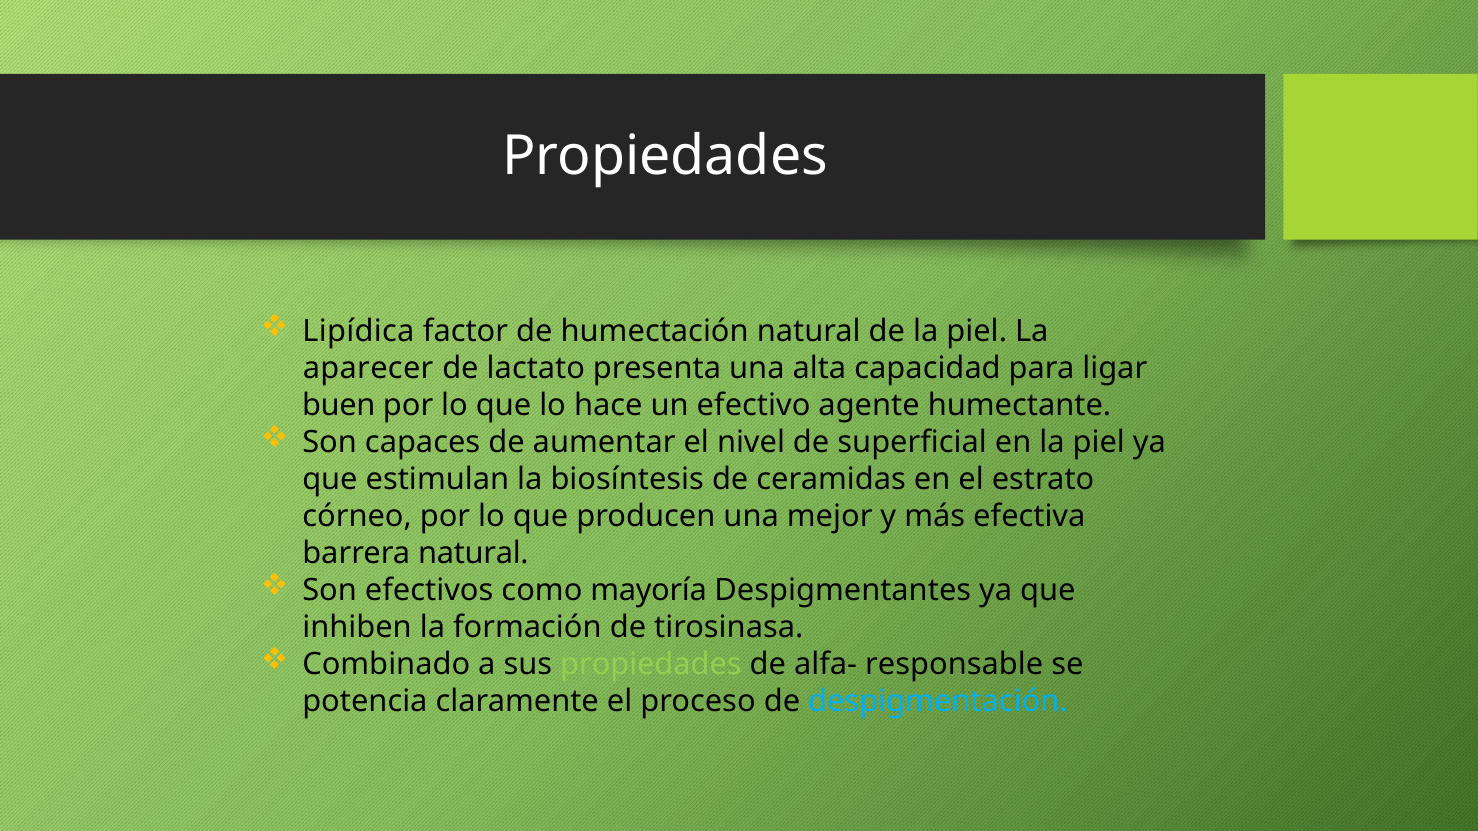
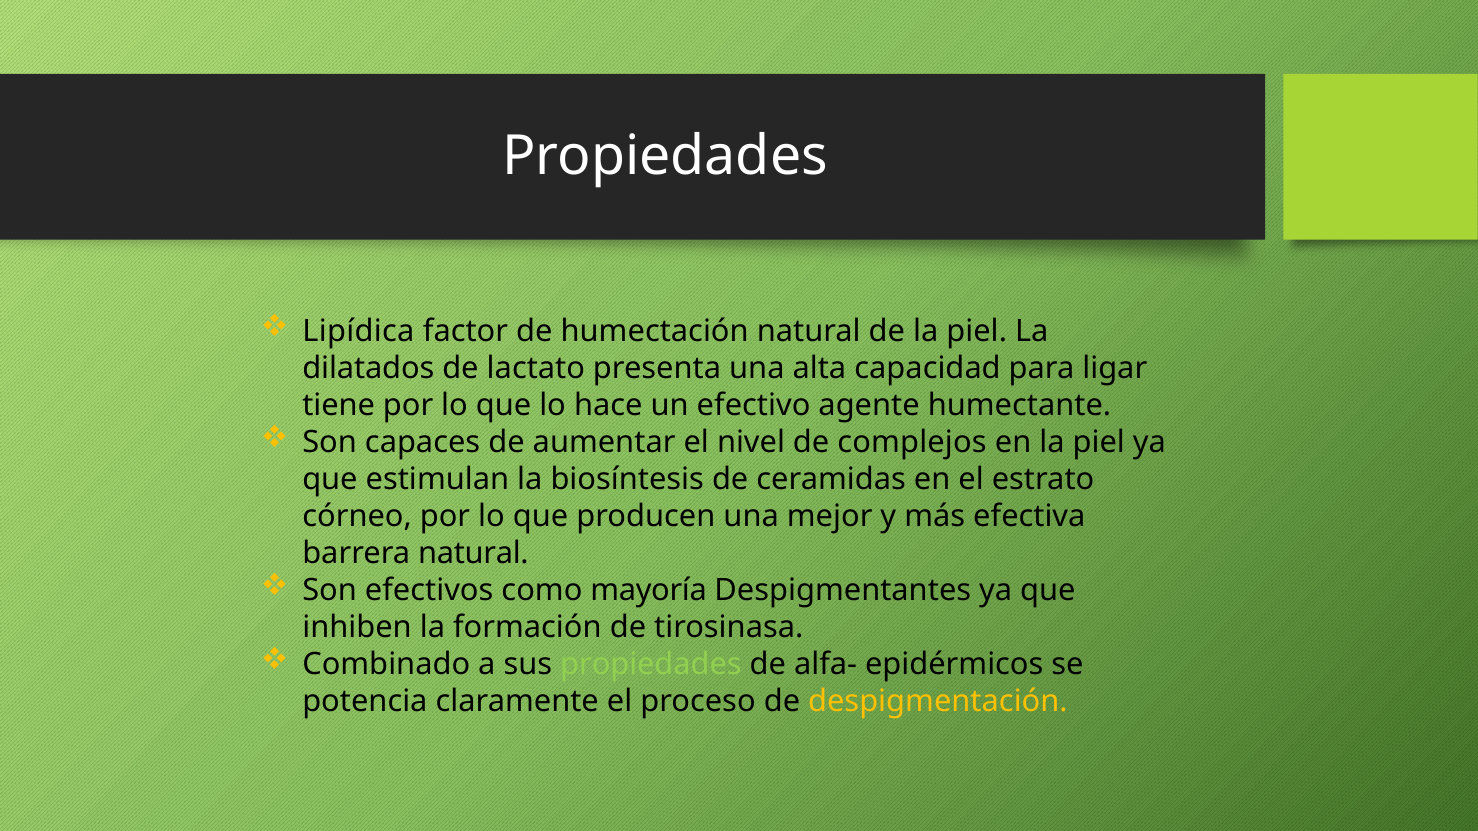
aparecer: aparecer -> dilatados (368, 369)
buen: buen -> tiene (339, 406)
superficial: superficial -> complejos (912, 443)
responsable: responsable -> epidérmicos (954, 665)
despigmentación colour: light blue -> yellow (938, 702)
